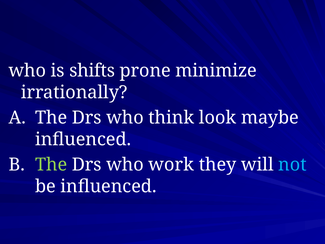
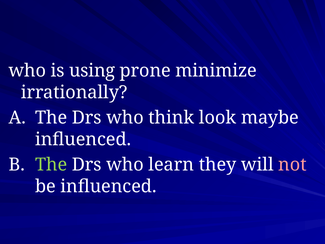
shifts: shifts -> using (92, 71)
work: work -> learn (171, 164)
not colour: light blue -> pink (292, 164)
